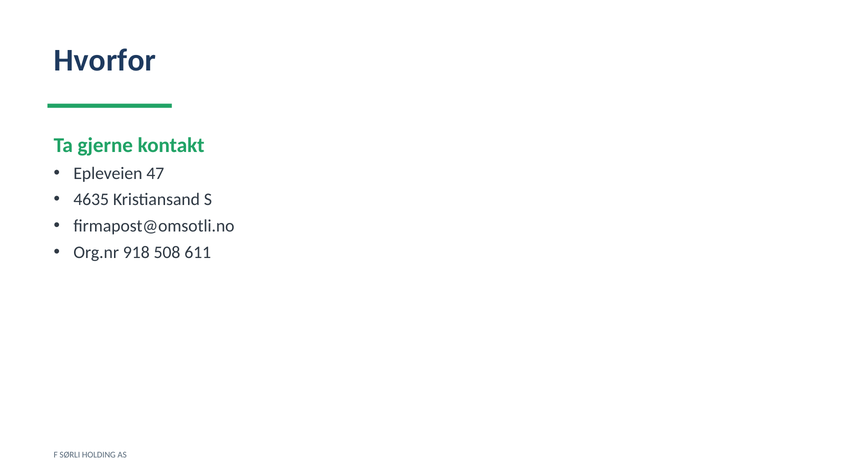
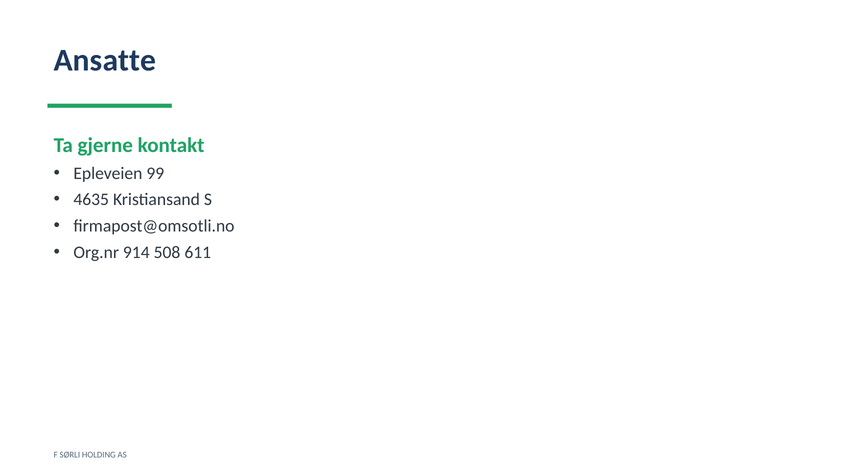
Hvorfor: Hvorfor -> Ansatte (105, 60)
47: 47 -> 99 (155, 173)
918: 918 -> 914 (136, 252)
